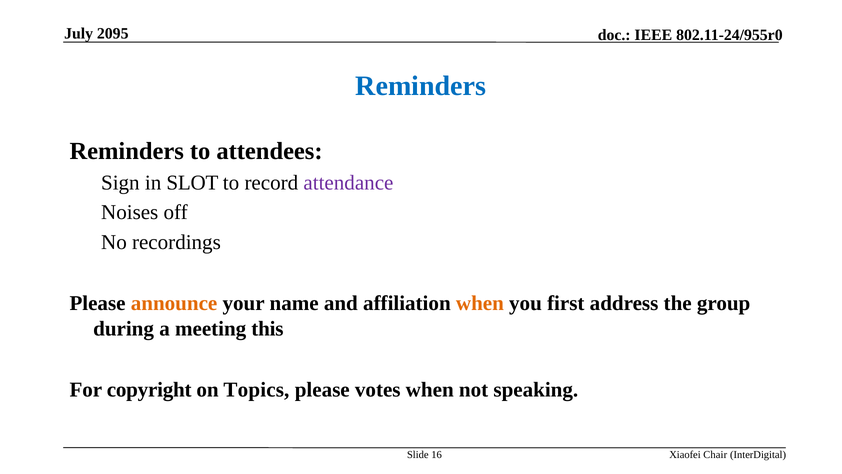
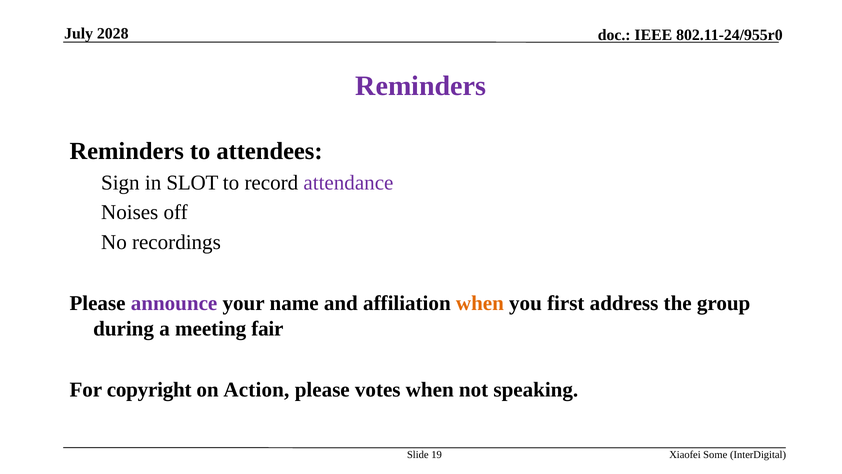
2095: 2095 -> 2028 (113, 33)
Reminders colour: blue -> purple (421, 86)
announce colour: orange -> purple (174, 303)
this: this -> fair (267, 328)
Topics: Topics -> Action (256, 389)
Chair: Chair -> Some (715, 454)
16: 16 -> 19 (437, 454)
